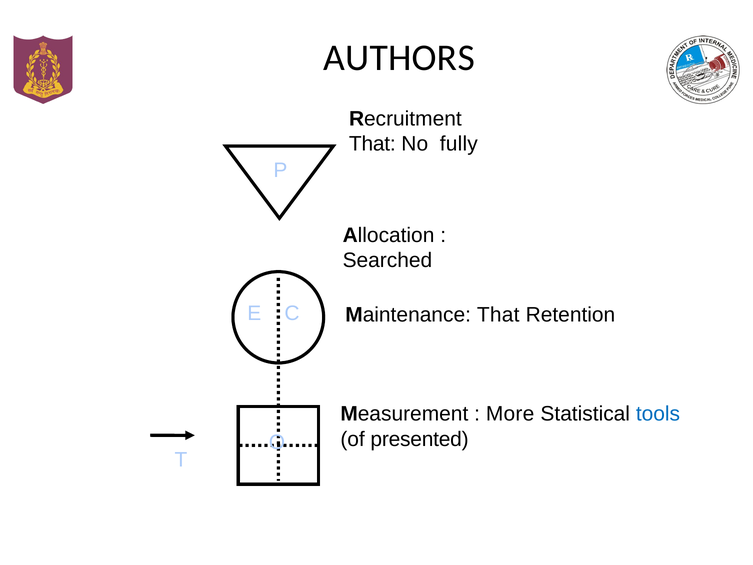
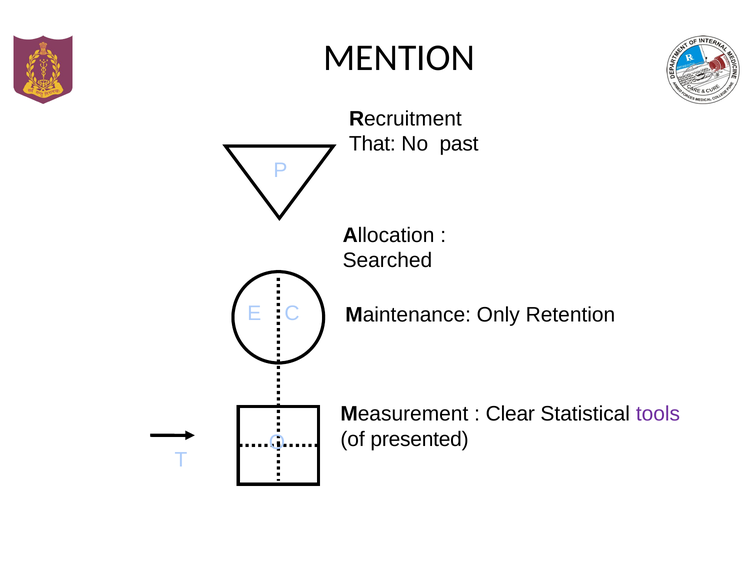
AUTHORS: AUTHORS -> MENTION (399, 58)
fully: fully -> past (459, 144)
Maintenance That: That -> Only (498, 315)
More: More -> Clear (510, 414)
tools colour: blue -> purple (658, 414)
